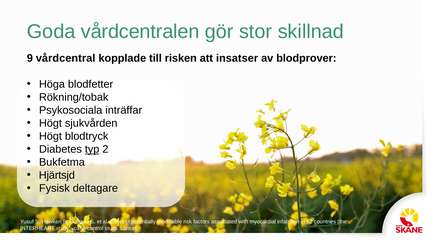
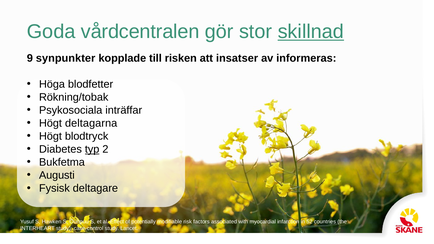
skillnad underline: none -> present (311, 32)
vårdcentral: vårdcentral -> synpunkter (66, 58)
blodprover: blodprover -> informeras (306, 58)
sjukvården: sjukvården -> deltagarna (91, 123)
Hjärtsjd: Hjärtsjd -> Augusti (57, 175)
